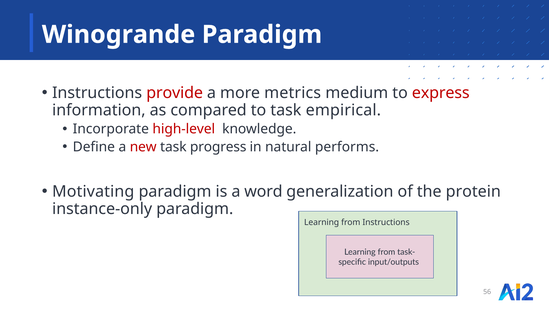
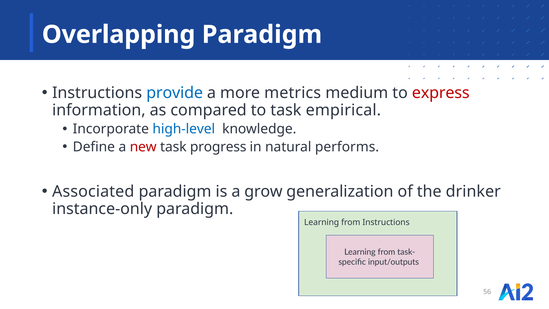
Winogrande: Winogrande -> Overlapping (119, 35)
provide colour: red -> blue (175, 93)
high-level colour: red -> blue (184, 129)
Motivating: Motivating -> Associated (93, 191)
word: word -> grow (263, 191)
protein: protein -> drinker (473, 191)
